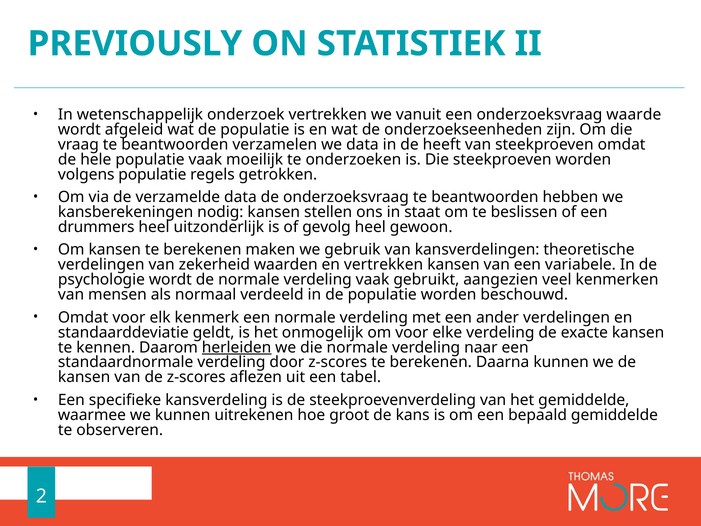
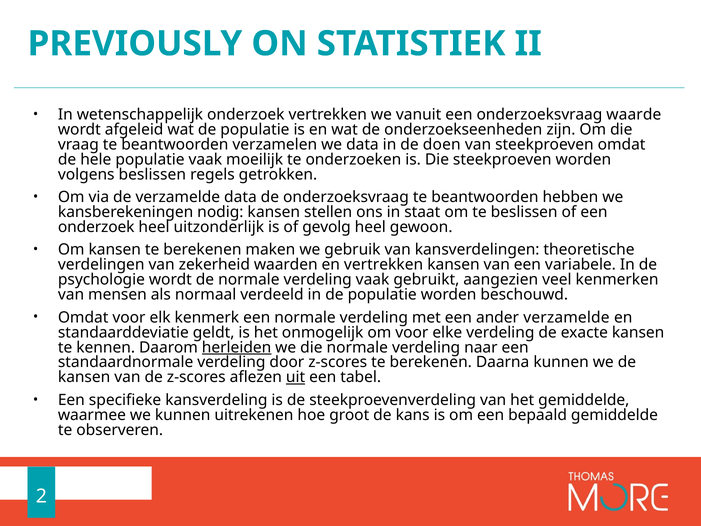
heeft: heeft -> doen (442, 144)
volgens populatie: populatie -> beslissen (152, 174)
drummers: drummers -> onderzoek (96, 227)
ander verdelingen: verdelingen -> verzamelde (566, 317)
uit underline: none -> present (296, 377)
